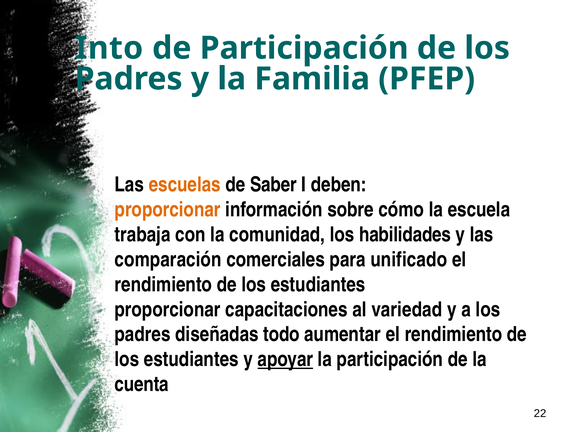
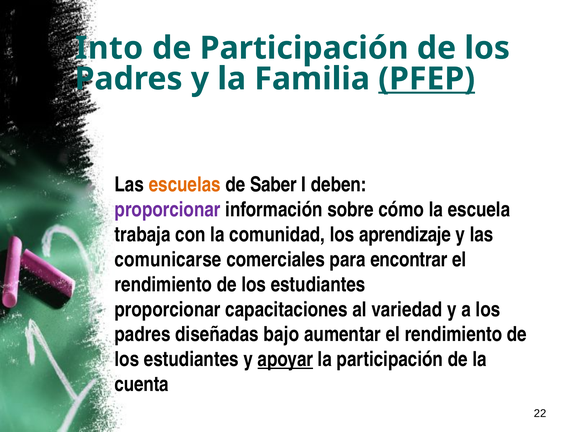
PFEP underline: none -> present (427, 79)
proporcionar colour: orange -> purple (168, 210)
habilidades: habilidades -> aprendizaje (405, 235)
comparación: comparación -> comunicarse (168, 260)
unificado: unificado -> encontrar (409, 260)
todo: todo -> bajo (281, 334)
